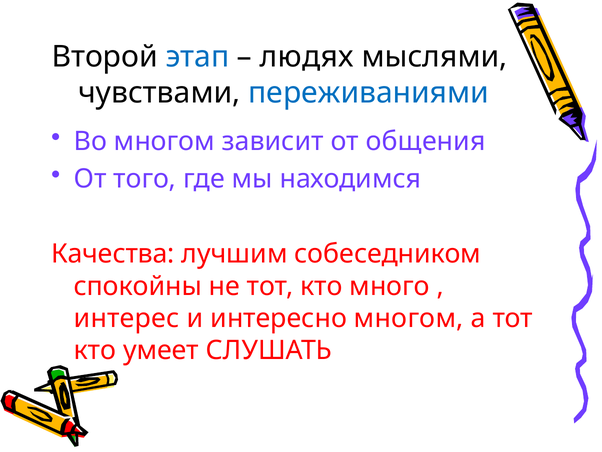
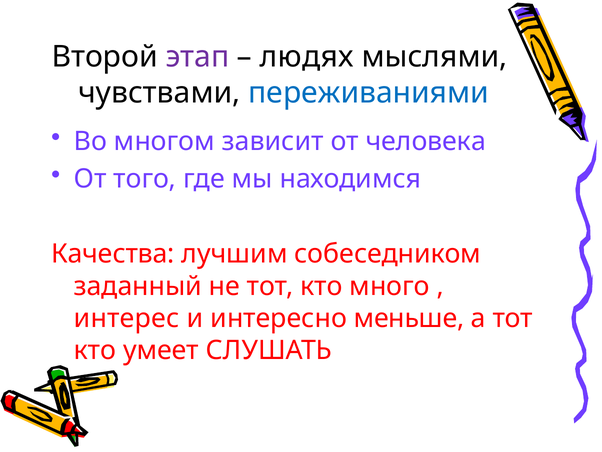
этап colour: blue -> purple (197, 57)
общения: общения -> человека (426, 141)
спокойны: спокойны -> заданный (138, 286)
интересно многом: многом -> меньше (409, 318)
